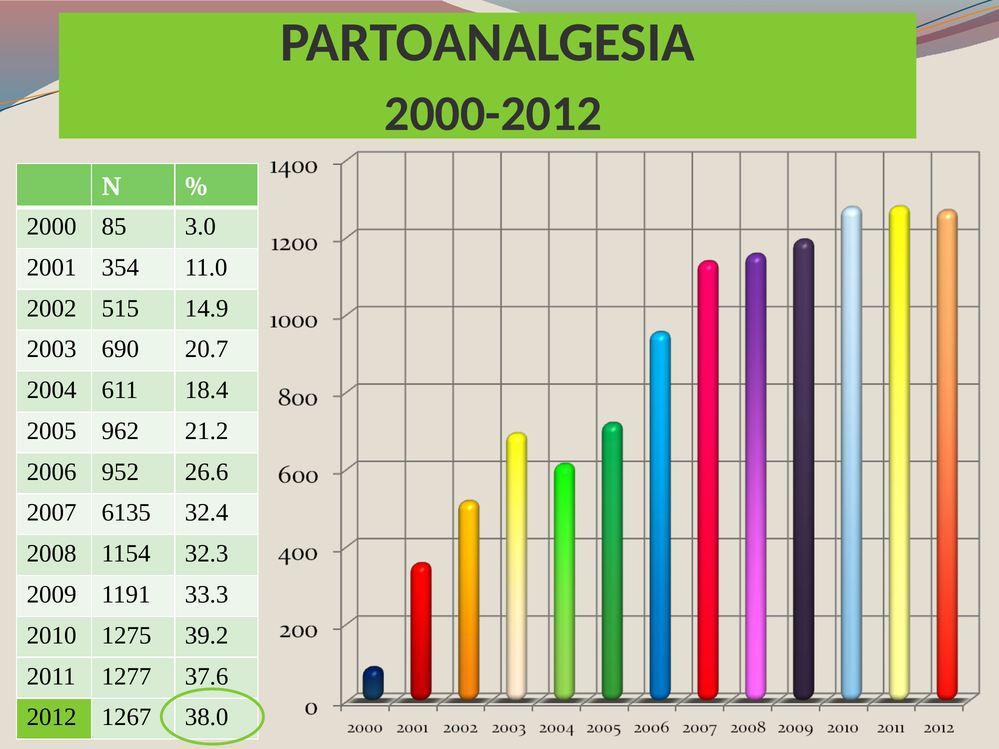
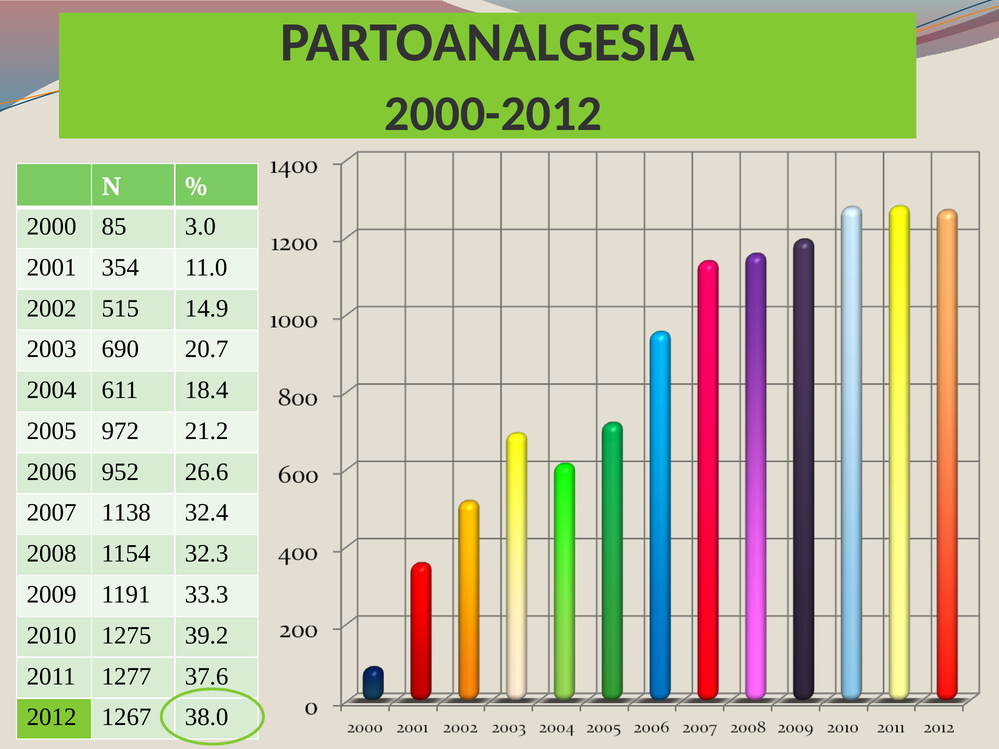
962: 962 -> 972 (120, 431)
6135: 6135 -> 1138 (126, 513)
